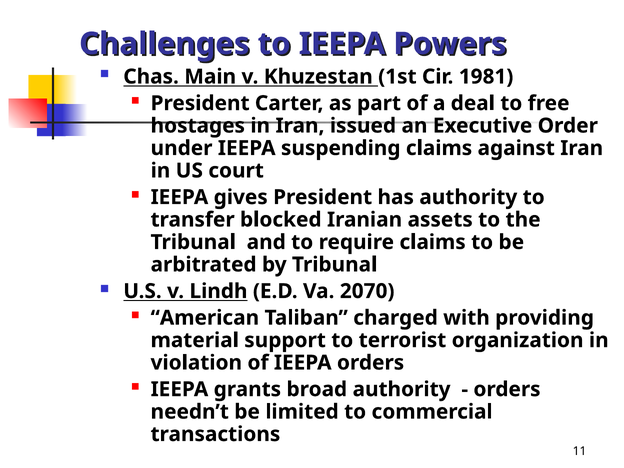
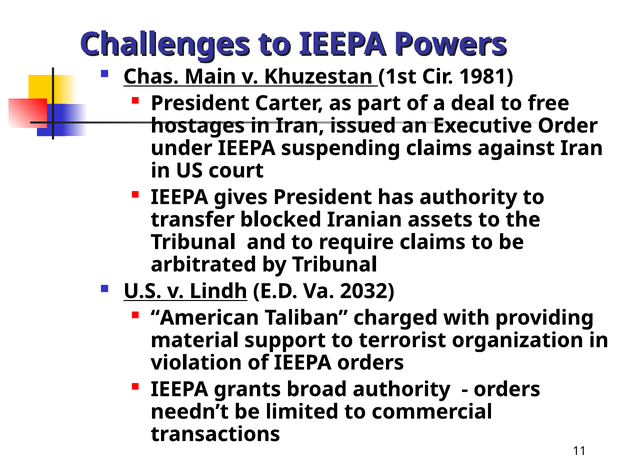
2070: 2070 -> 2032 (367, 291)
